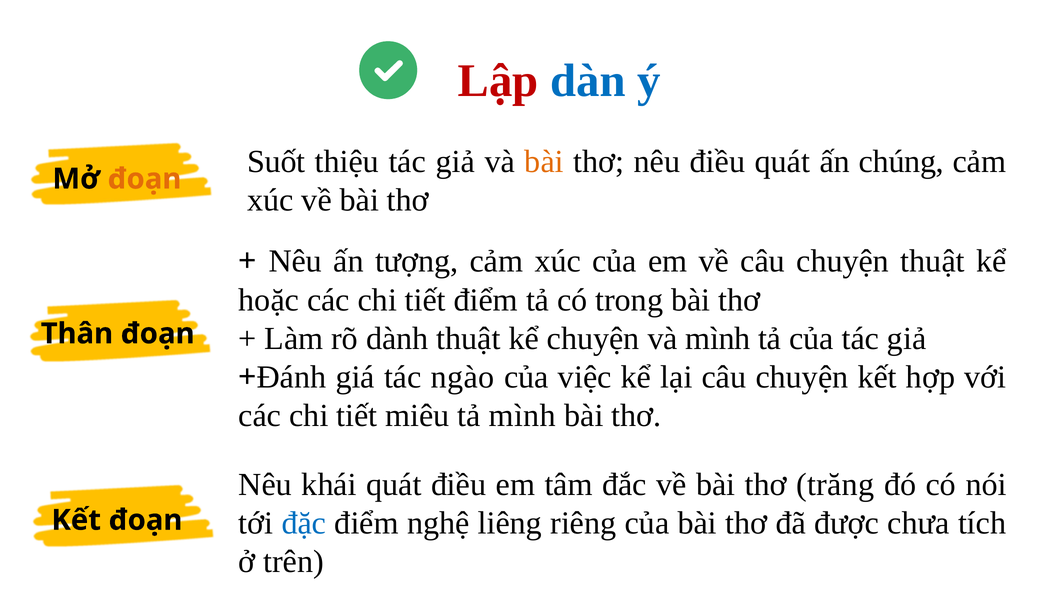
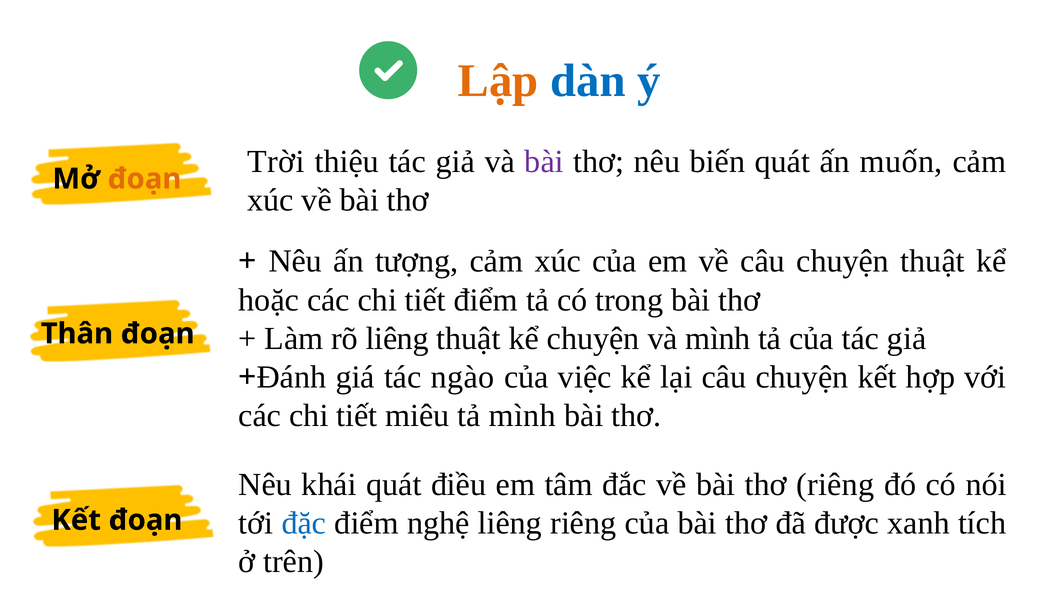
Lập colour: red -> orange (498, 81)
Suốt: Suốt -> Trời (276, 162)
bài colour: orange -> purple (544, 162)
nêu điều: điều -> biến (717, 162)
chúng: chúng -> muốn (901, 162)
rõ dành: dành -> liêng (397, 339)
thơ trăng: trăng -> riêng (835, 485)
chưa: chưa -> xanh (919, 523)
